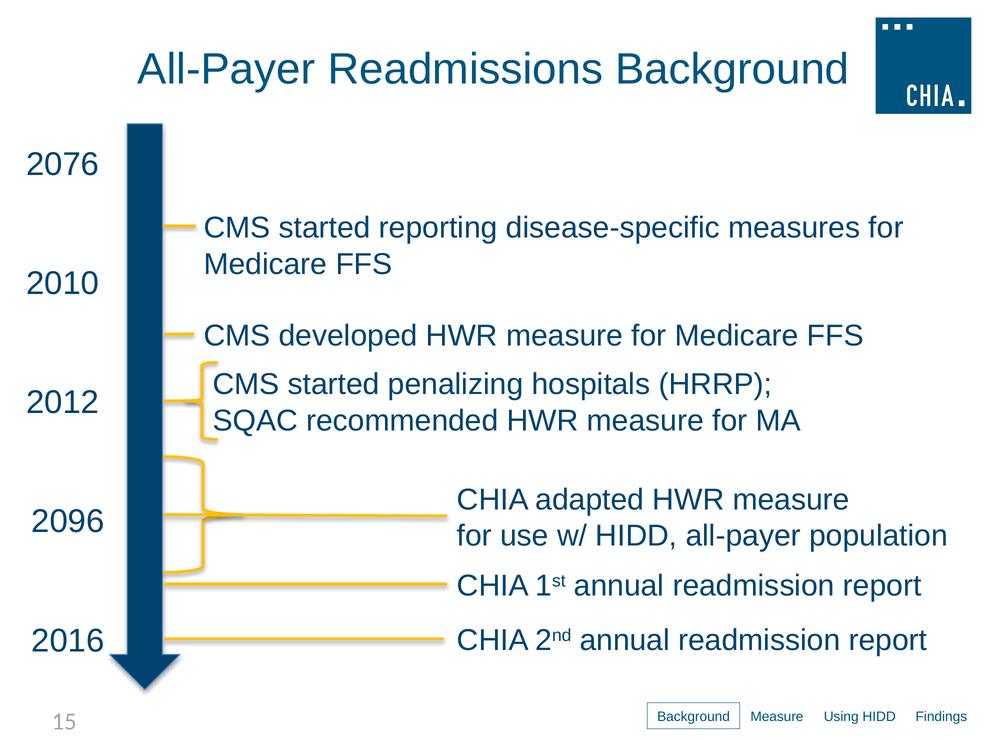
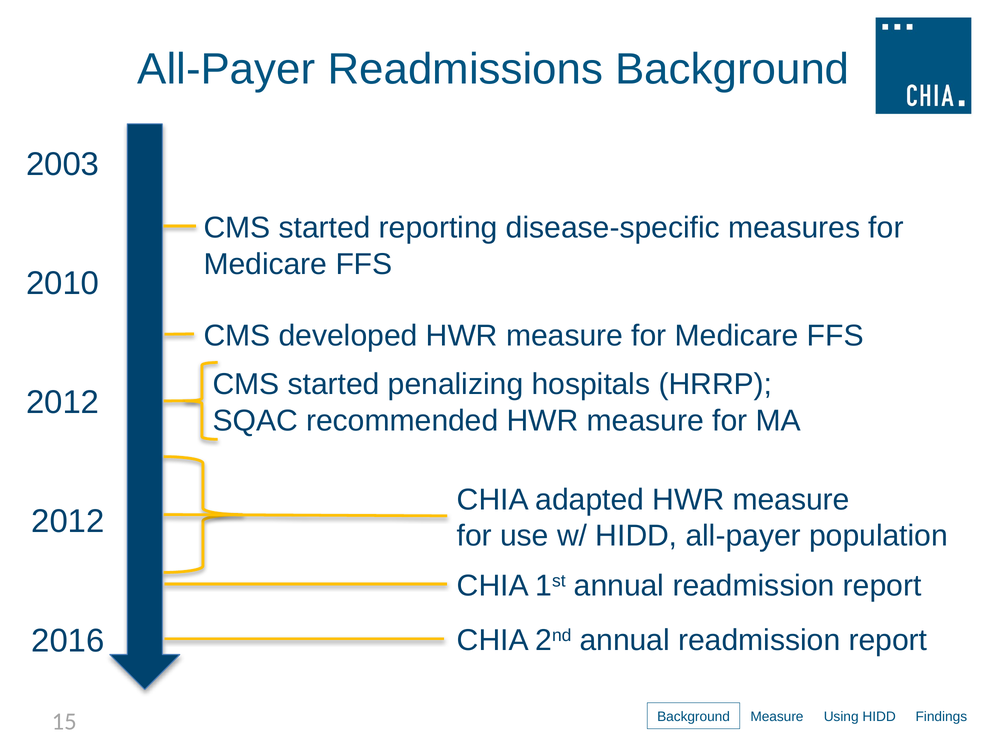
2076: 2076 -> 2003 (63, 165)
2096: 2096 -> 2012 (68, 522)
